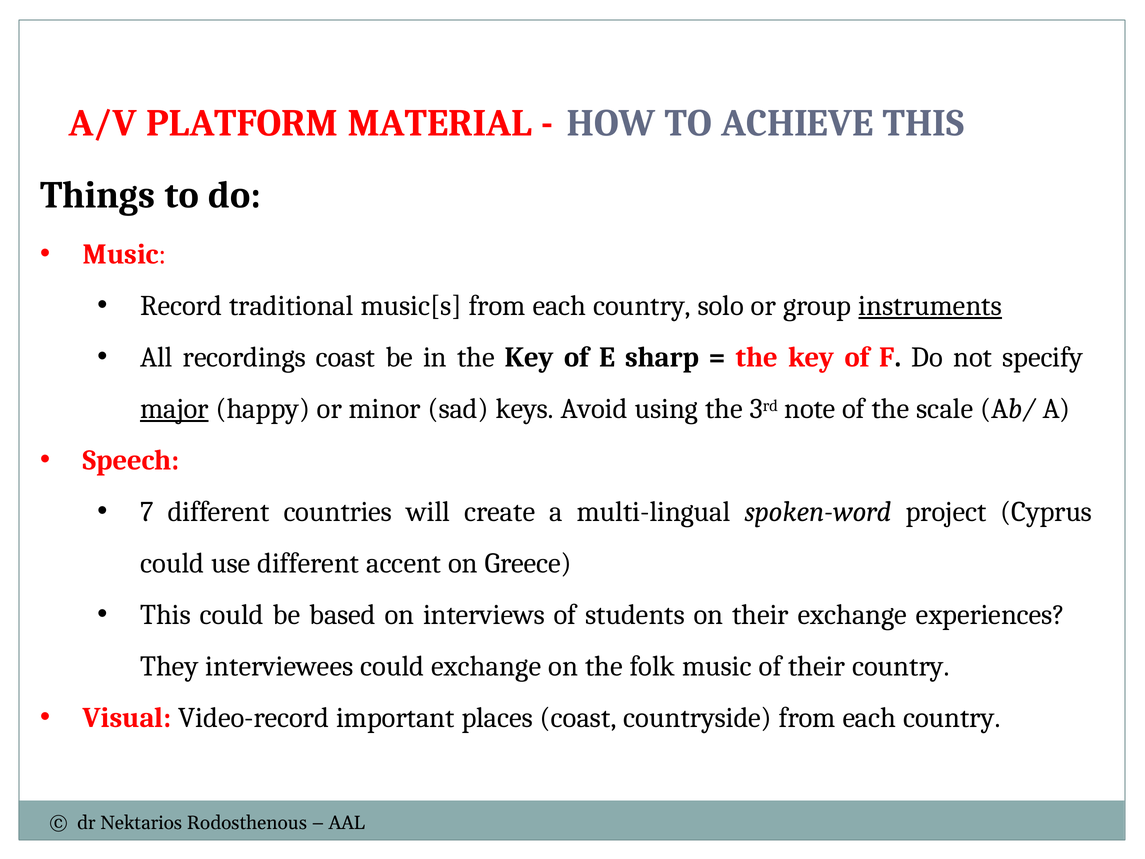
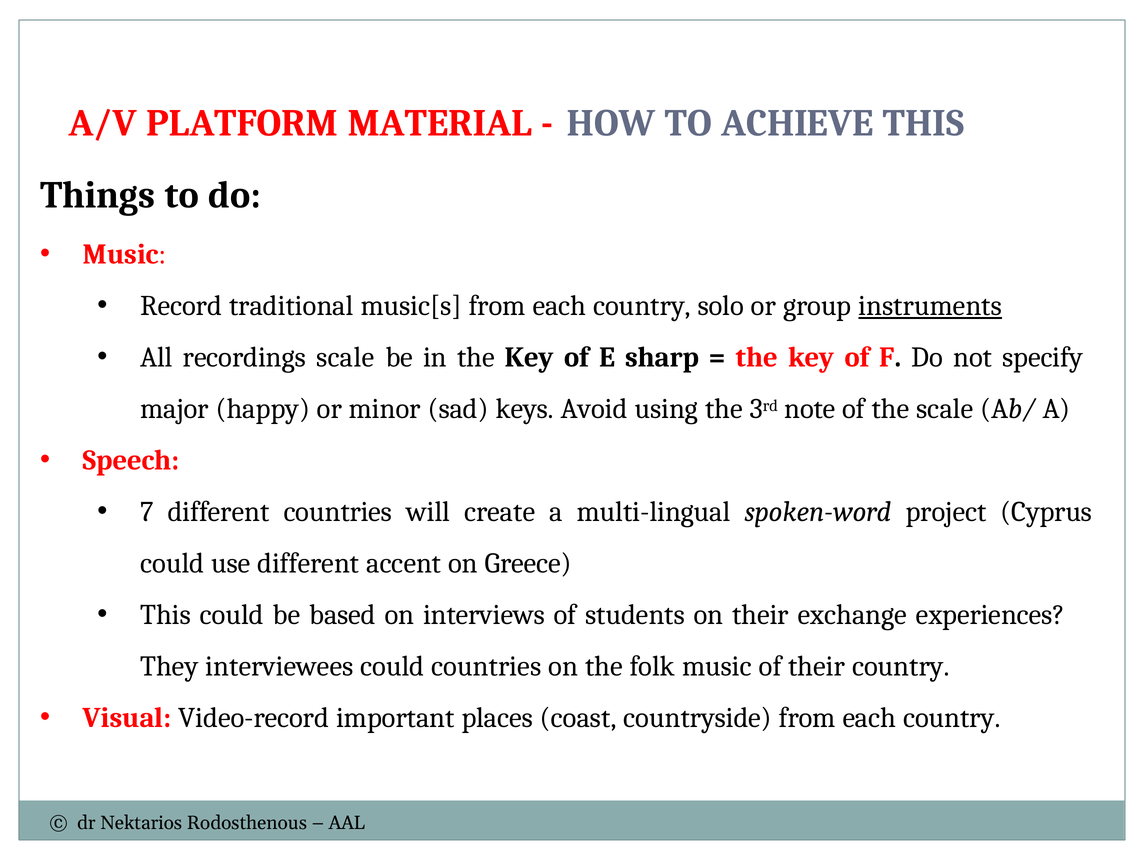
recordings coast: coast -> scale (345, 357)
major underline: present -> none (174, 409)
could exchange: exchange -> countries (486, 666)
